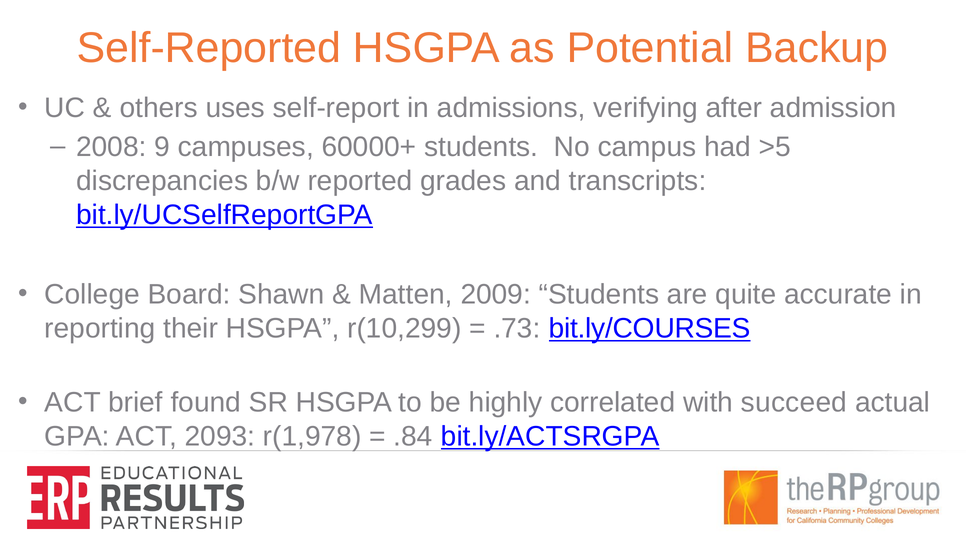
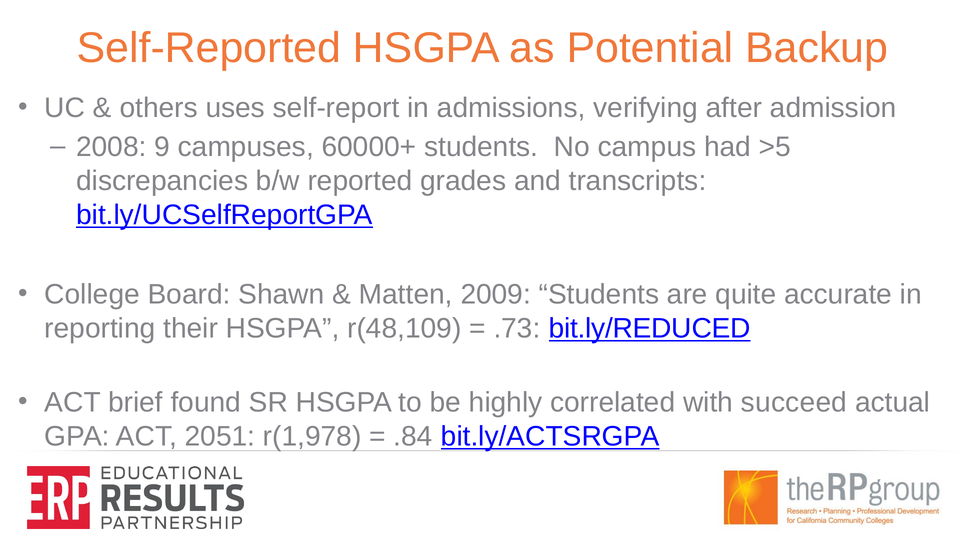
r(10,299: r(10,299 -> r(48,109 (404, 329)
bit.ly/COURSES: bit.ly/COURSES -> bit.ly/REDUCED (650, 329)
2093: 2093 -> 2051 (220, 437)
